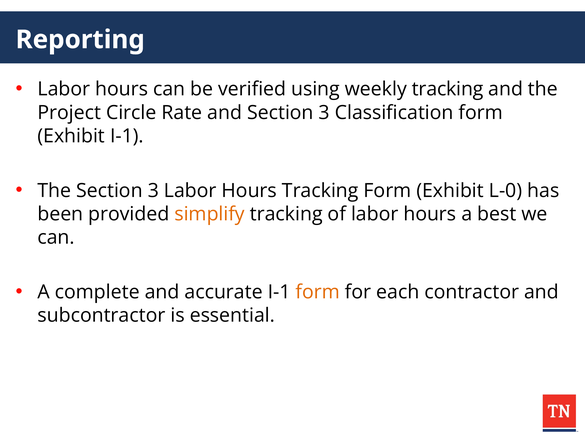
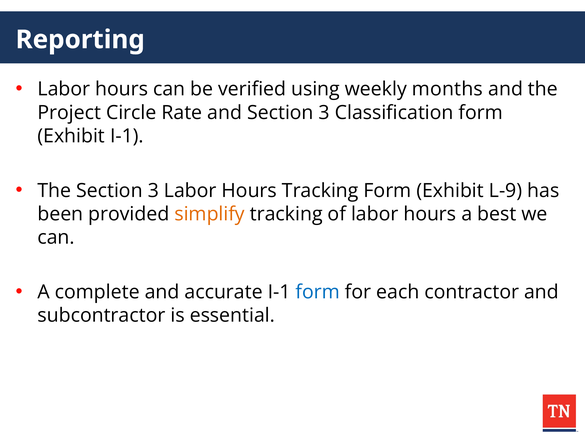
weekly tracking: tracking -> months (447, 89)
L-0: L-0 -> L-9 (506, 191)
form colour: orange -> blue (318, 292)
